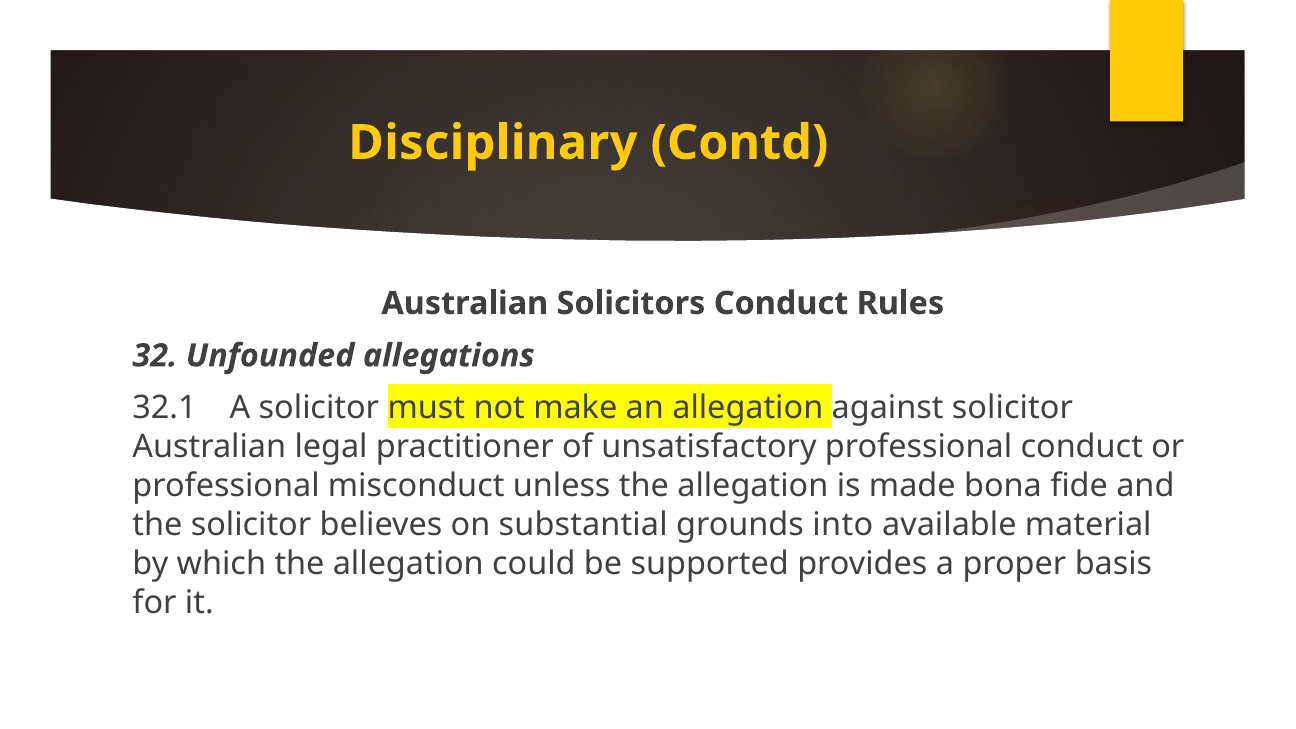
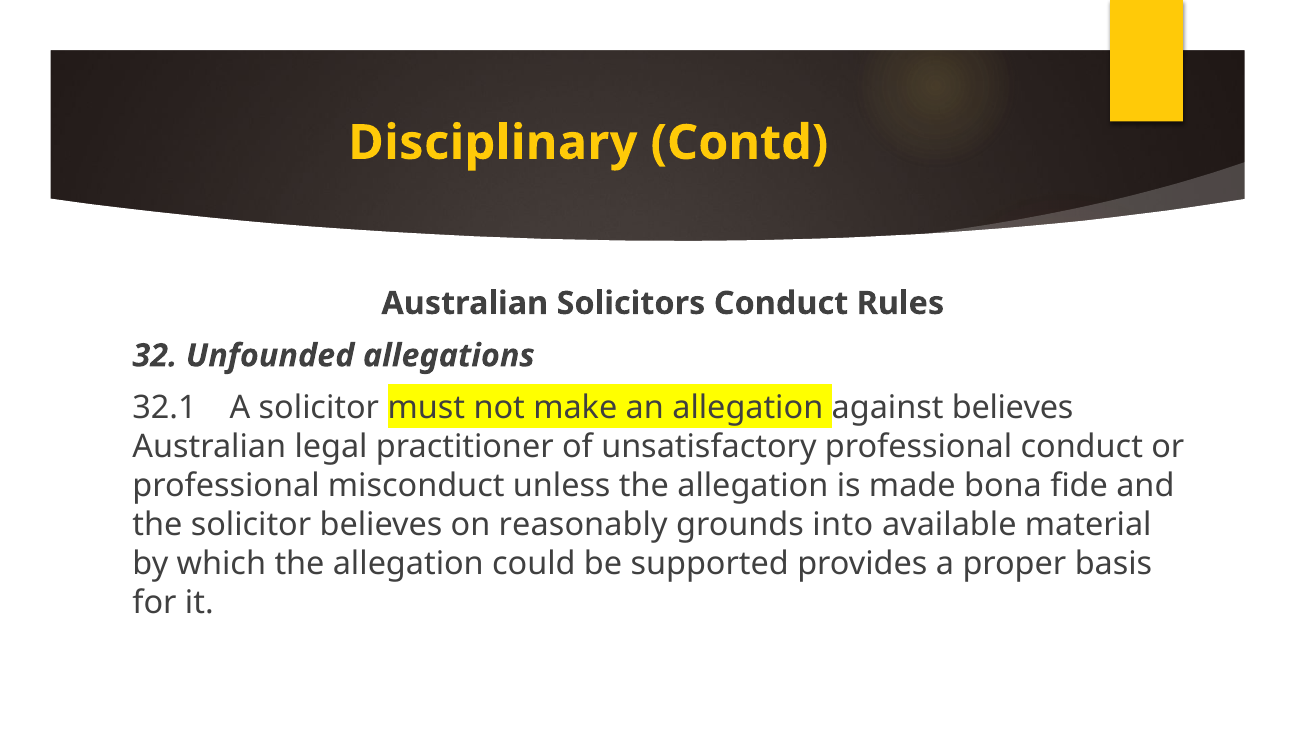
against solicitor: solicitor -> believes (1013, 408)
substantial: substantial -> reasonably (583, 525)
